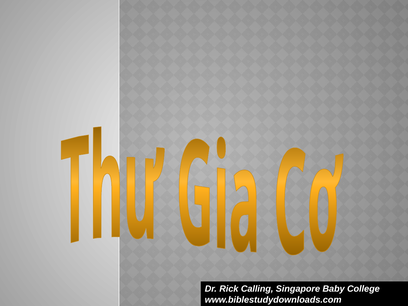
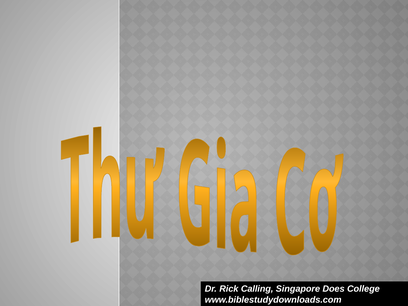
Baby: Baby -> Does (334, 289)
